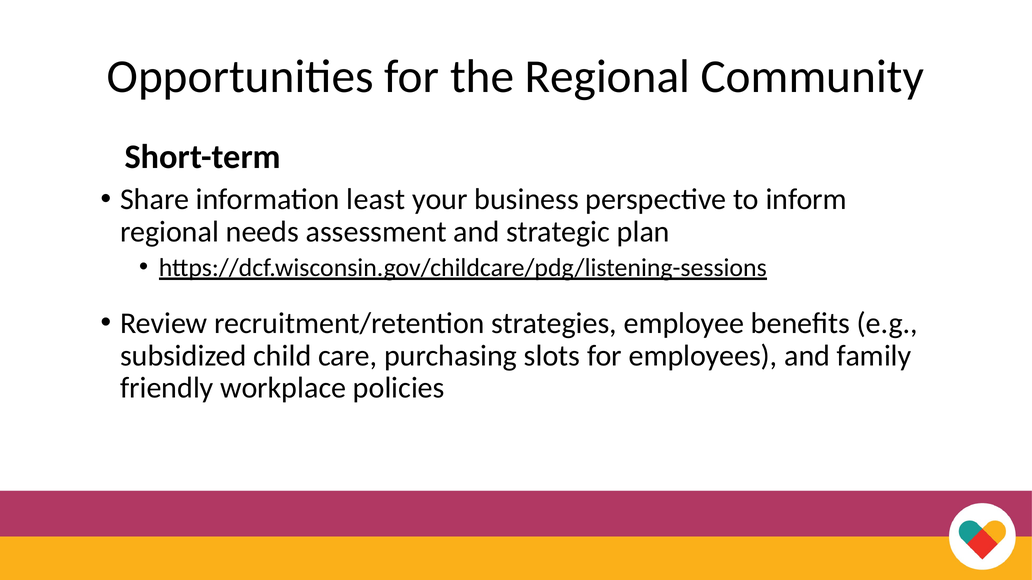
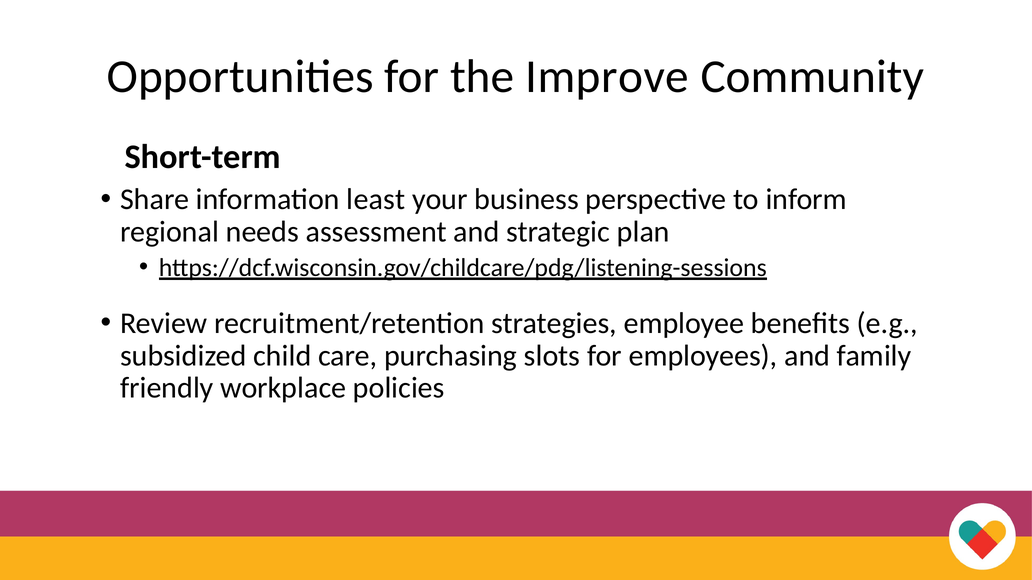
the Regional: Regional -> Improve (607, 77)
